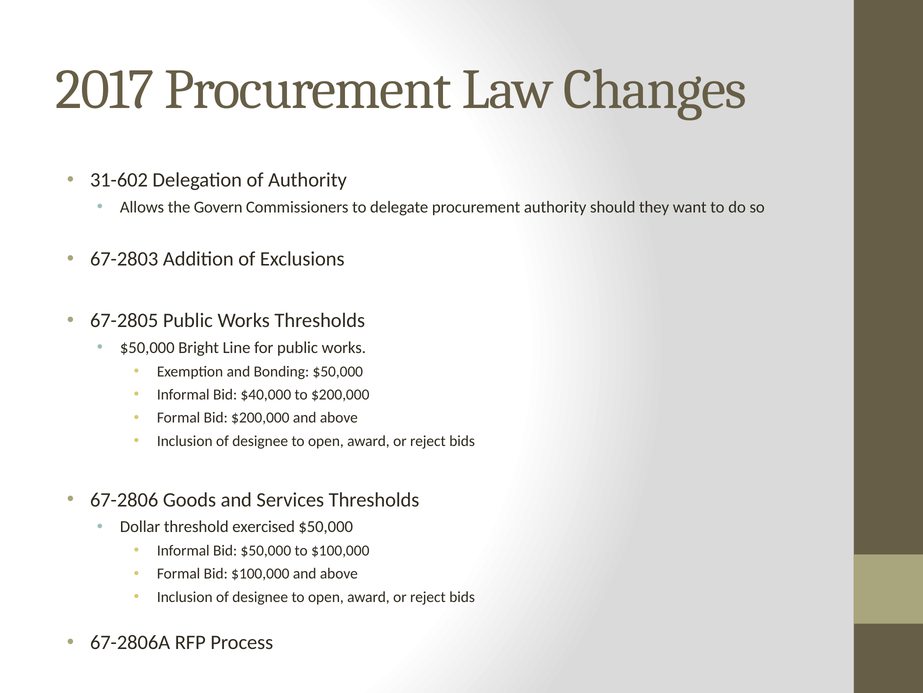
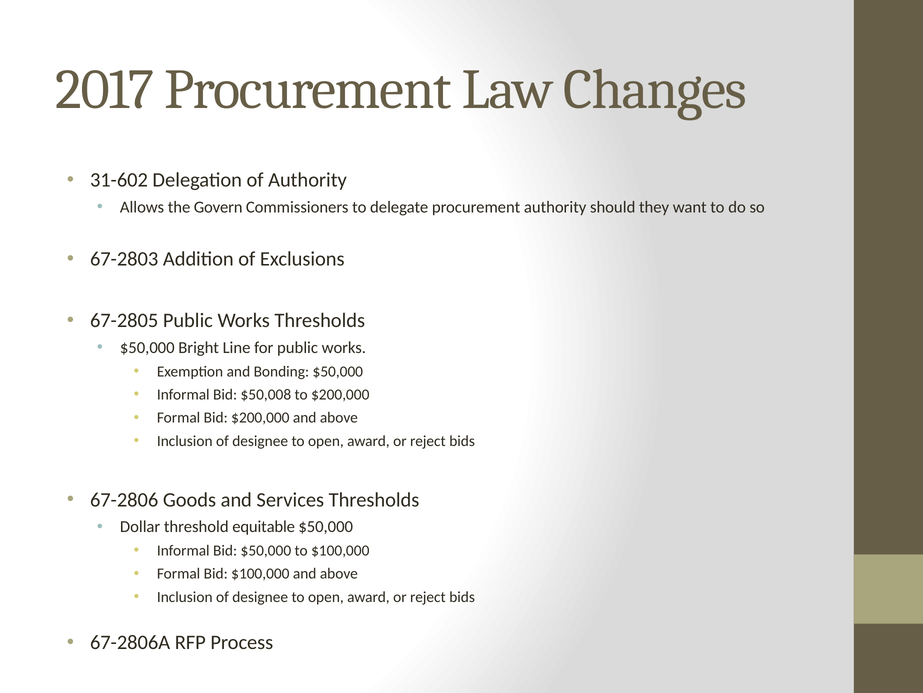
$40,000: $40,000 -> $50,008 (266, 394)
exercised: exercised -> equitable (264, 526)
